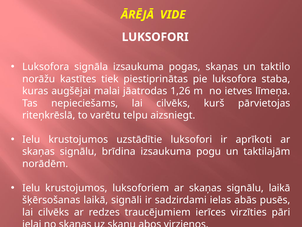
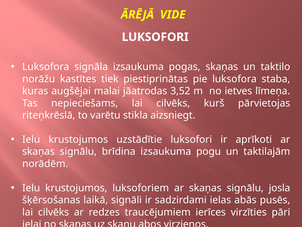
1,26: 1,26 -> 3,52 (180, 91)
telpu: telpu -> stikla (135, 115)
signālu laikā: laikā -> josla (279, 188)
